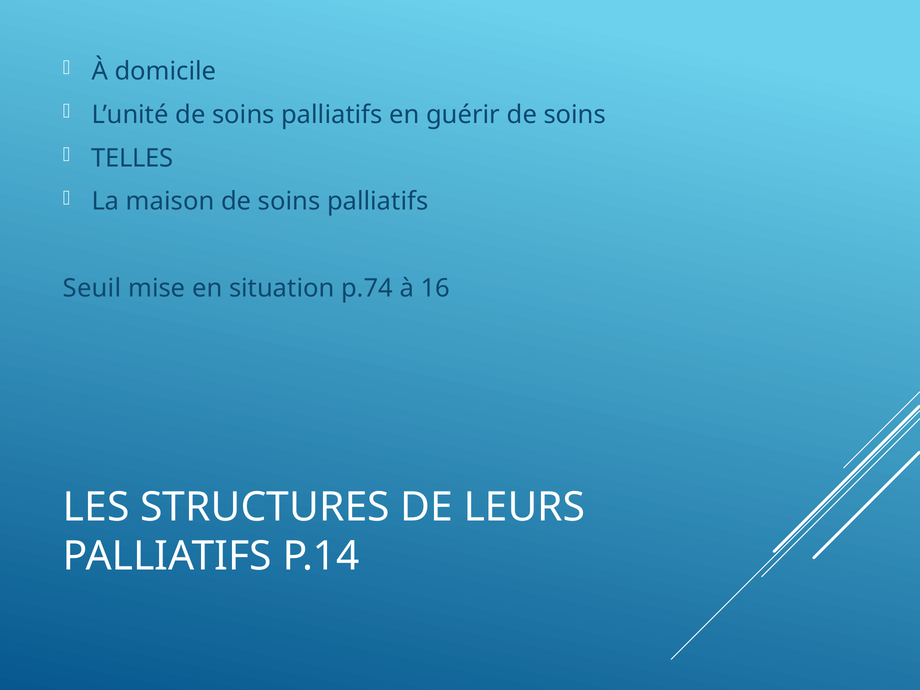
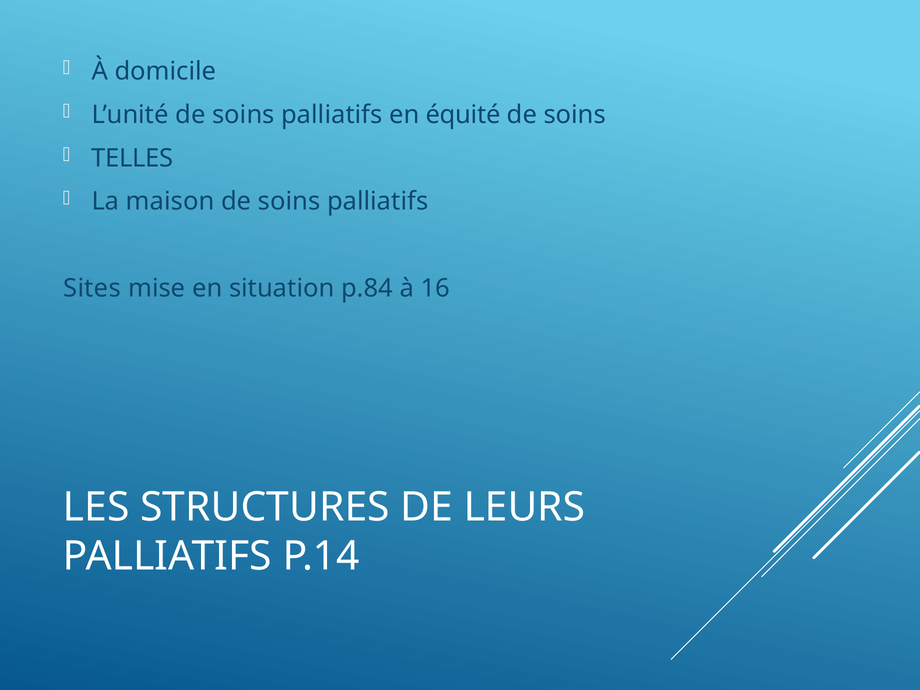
guérir: guérir -> équité (463, 115)
Seuil: Seuil -> Sites (92, 288)
p.74: p.74 -> p.84 (367, 288)
